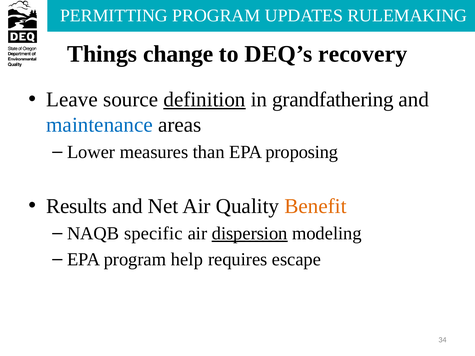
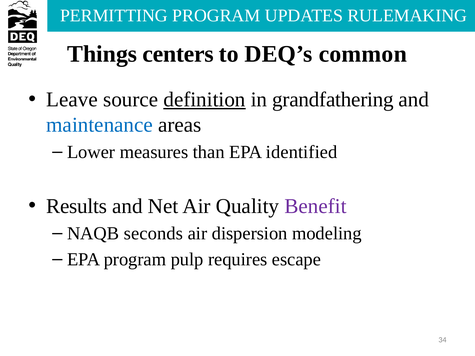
change: change -> centers (178, 54)
recovery: recovery -> common (363, 54)
proposing: proposing -> identified (302, 152)
Benefit colour: orange -> purple (316, 206)
specific: specific -> seconds (153, 234)
dispersion underline: present -> none (250, 234)
help: help -> pulp (187, 259)
